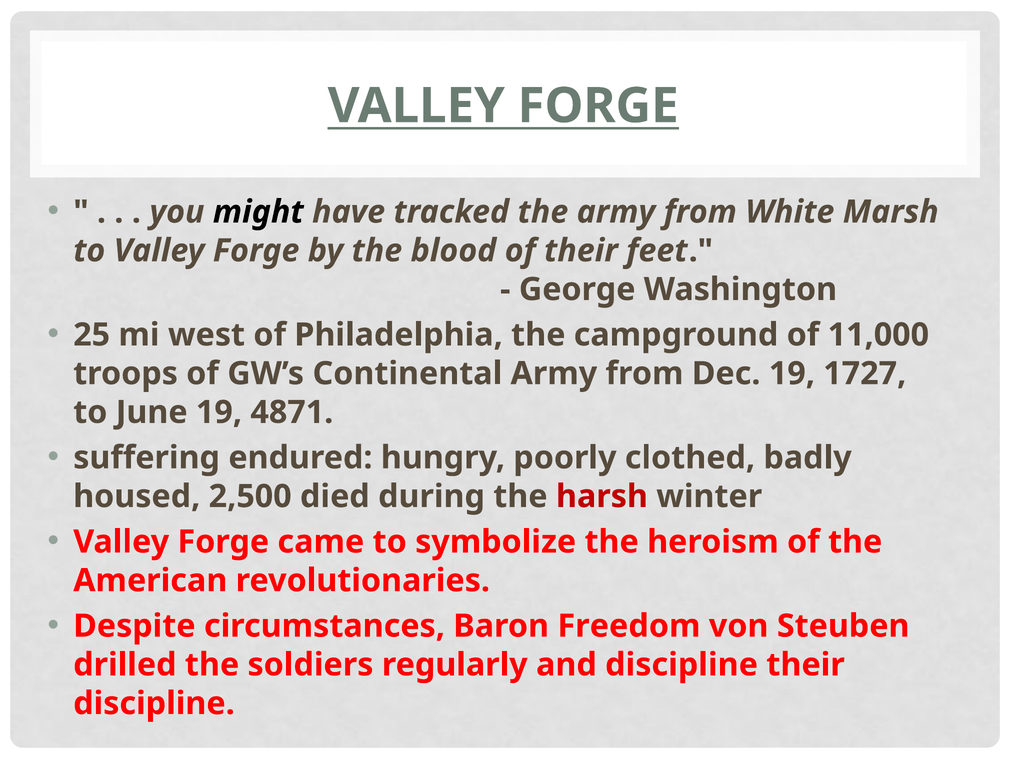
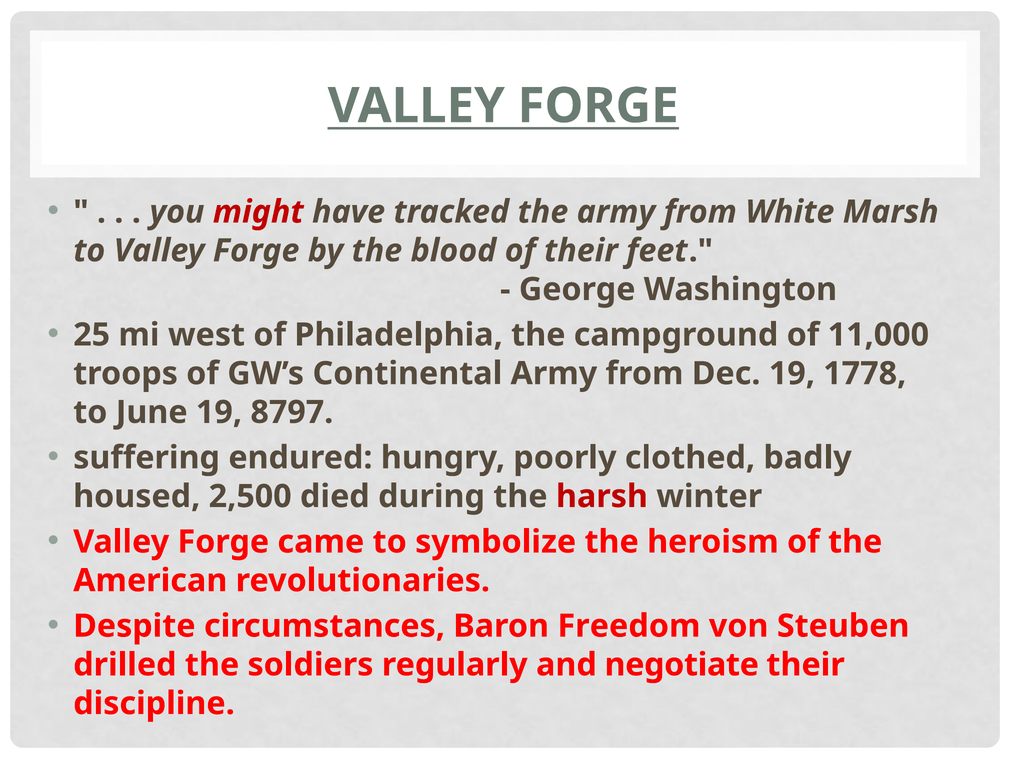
might colour: black -> red (258, 212)
1727: 1727 -> 1778 (865, 373)
4871: 4871 -> 8797 (292, 412)
and discipline: discipline -> negotiate (682, 664)
